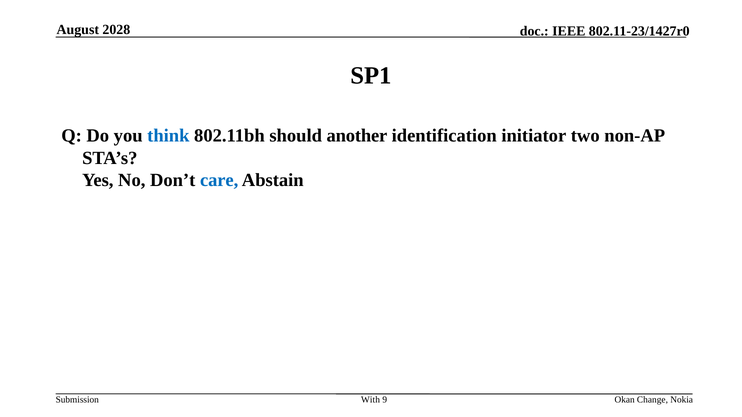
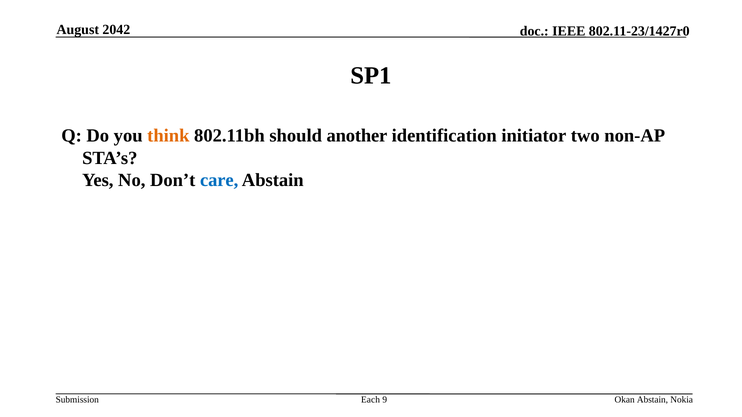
2028: 2028 -> 2042 (116, 29)
think colour: blue -> orange (168, 136)
With: With -> Each (370, 400)
Okan Change: Change -> Abstain (652, 400)
